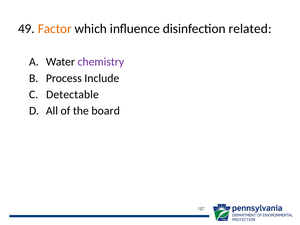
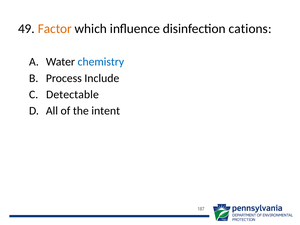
related: related -> cations (250, 29)
chemistry colour: purple -> blue (101, 62)
board: board -> intent (106, 111)
